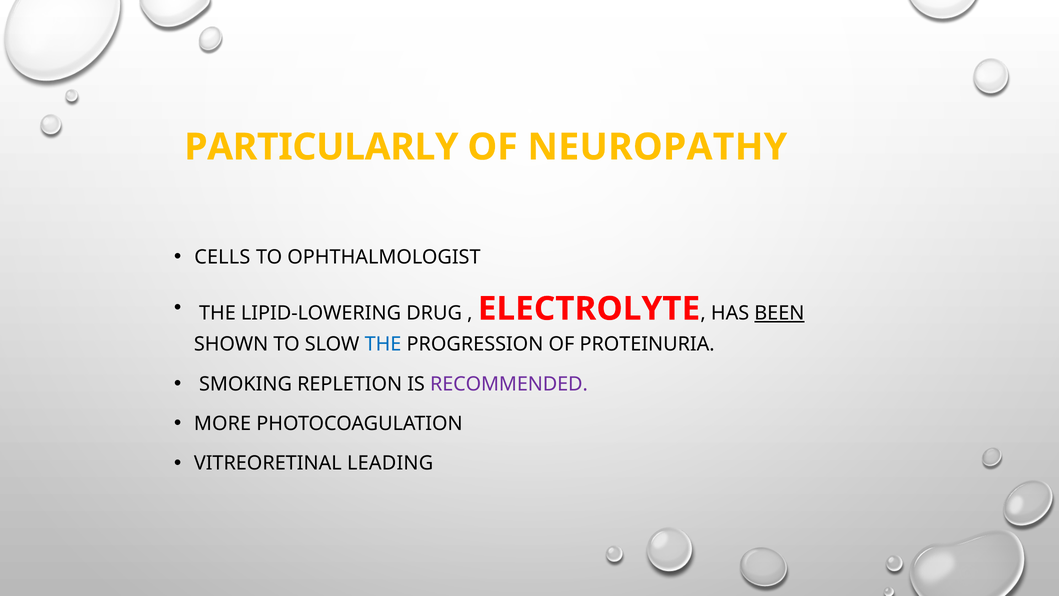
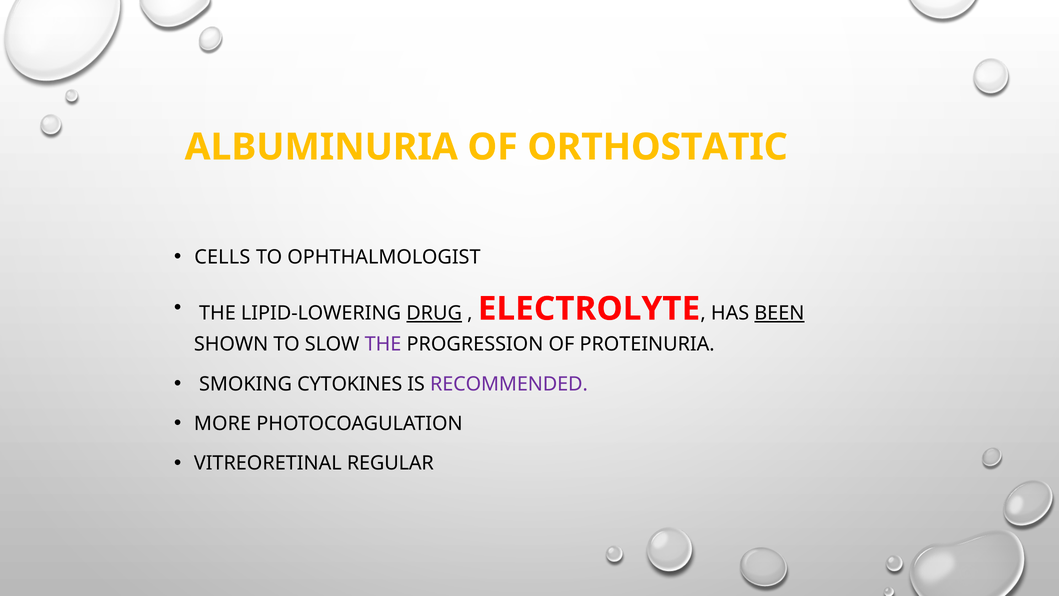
PARTICULARLY: PARTICULARLY -> ALBUMINURIA (321, 147)
NEUROPATHY: NEUROPATHY -> ORTHOSTATIC (658, 147)
DRUG underline: none -> present (434, 313)
THE colour: blue -> purple (383, 344)
REPLETION: REPLETION -> CYTOKINES (350, 384)
LEADING: LEADING -> REGULAR (390, 463)
